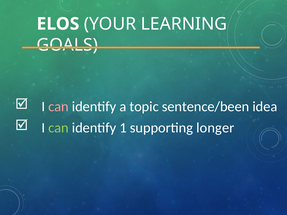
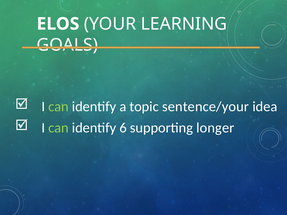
can colour: pink -> light green (59, 107)
sentence/been: sentence/been -> sentence/your (206, 107)
1: 1 -> 6 (123, 128)
